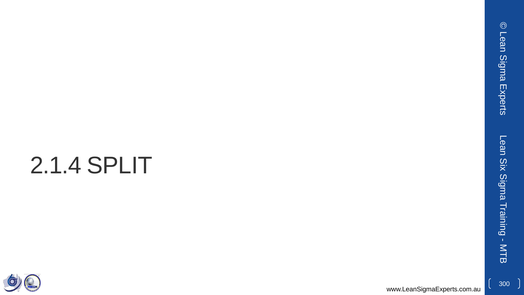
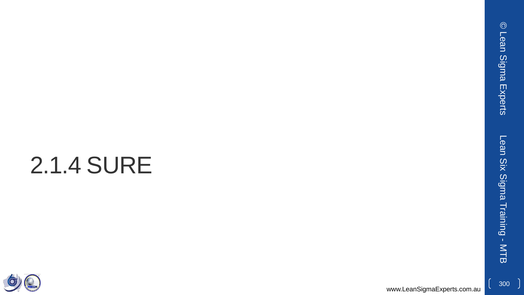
SPLIT: SPLIT -> SURE (120, 166)
